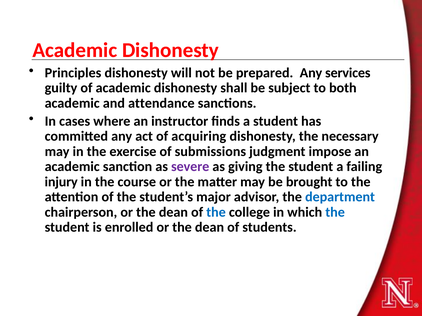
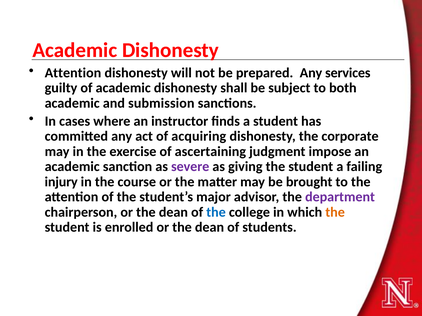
Principles: Principles -> Attention (73, 73)
attendance: attendance -> submission (161, 103)
necessary: necessary -> corporate (350, 136)
submissions: submissions -> ascertaining (210, 152)
department colour: blue -> purple (340, 197)
the colour: blue -> orange (335, 212)
